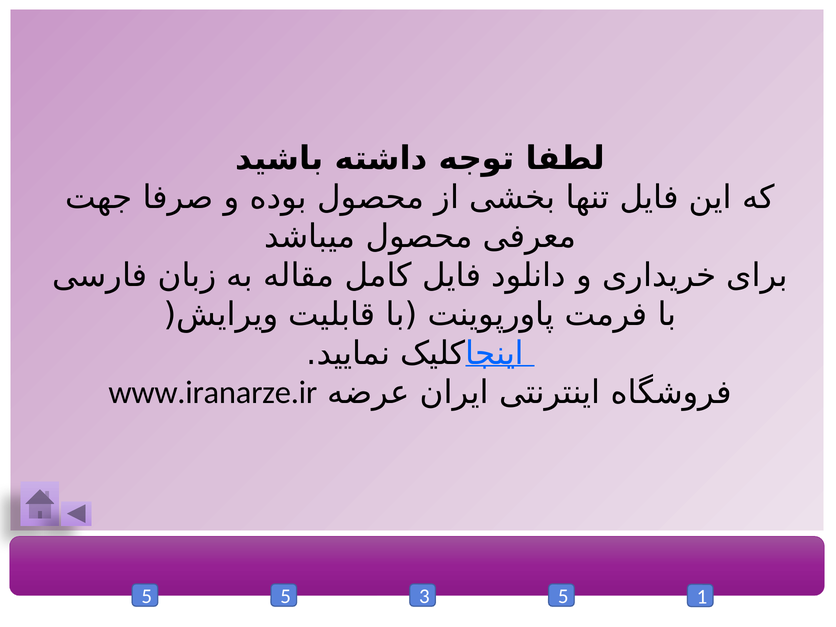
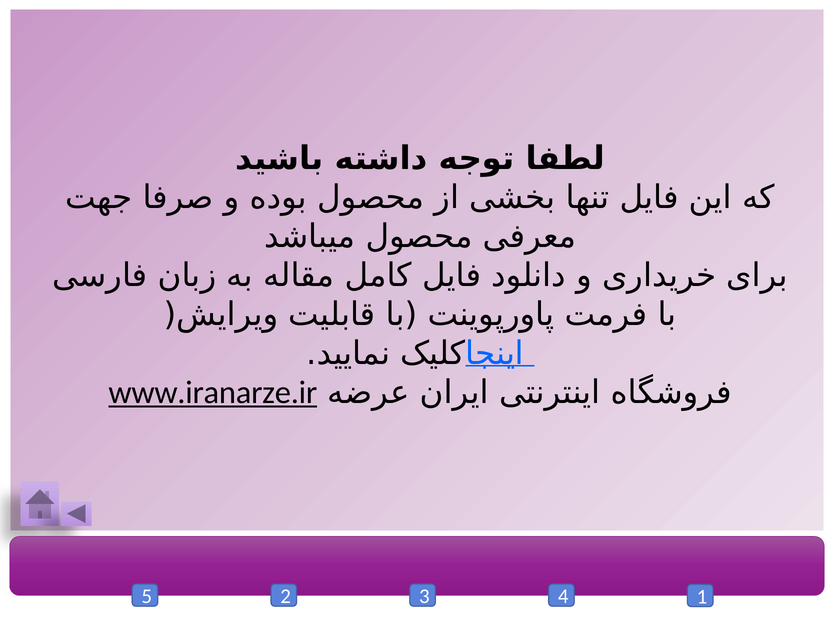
www.iranarze.ir underline: none -> present (213, 393)
5 5: 5 -> 2 (286, 597)
3 5: 5 -> 4 (563, 597)
